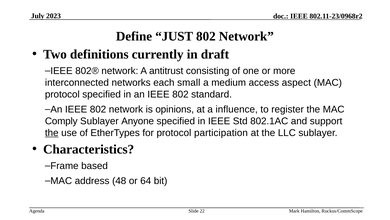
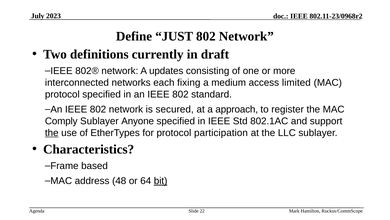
antitrust: antitrust -> updates (166, 71)
small: small -> fixing (189, 82)
aspect: aspect -> limited (296, 82)
opinions: opinions -> secured (175, 109)
influence: influence -> approach (237, 109)
bit underline: none -> present (161, 180)
